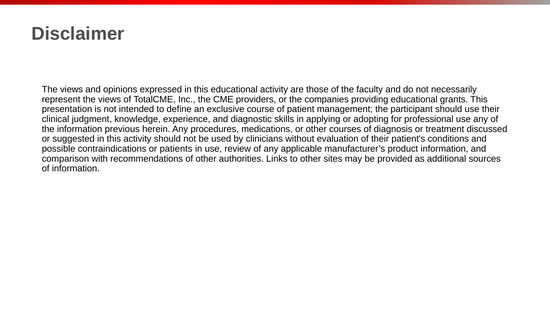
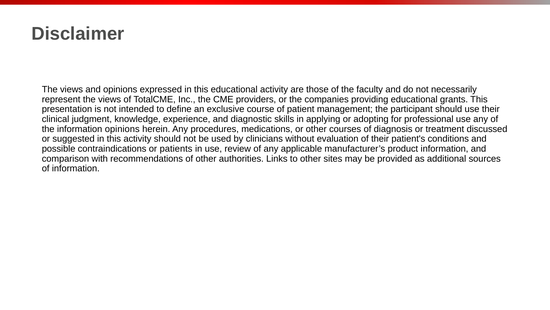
information previous: previous -> opinions (122, 129)
